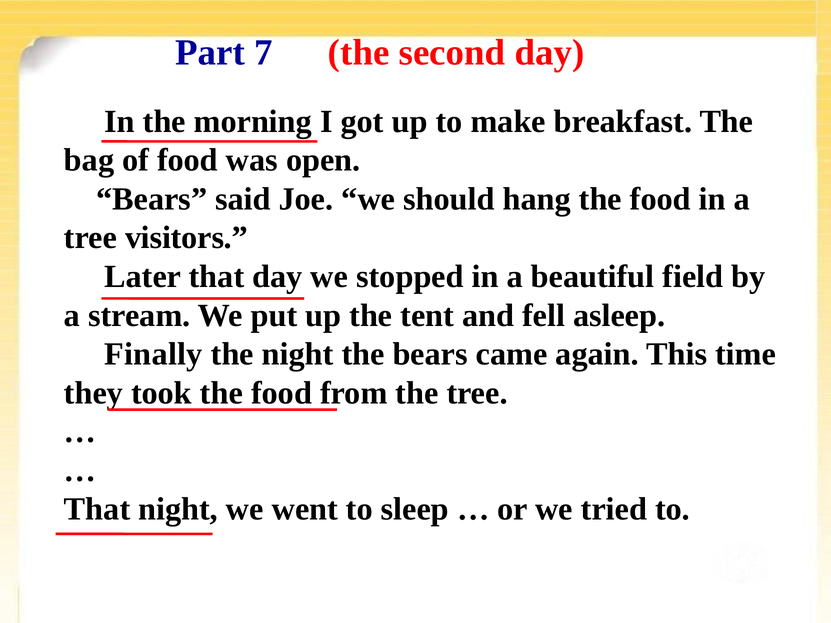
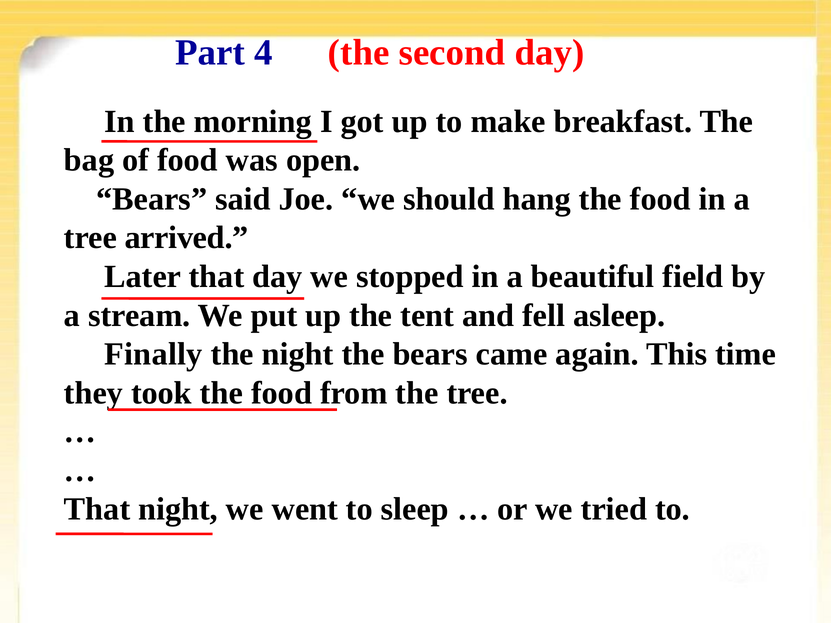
7: 7 -> 4 (263, 53)
visitors: visitors -> arrived (187, 238)
